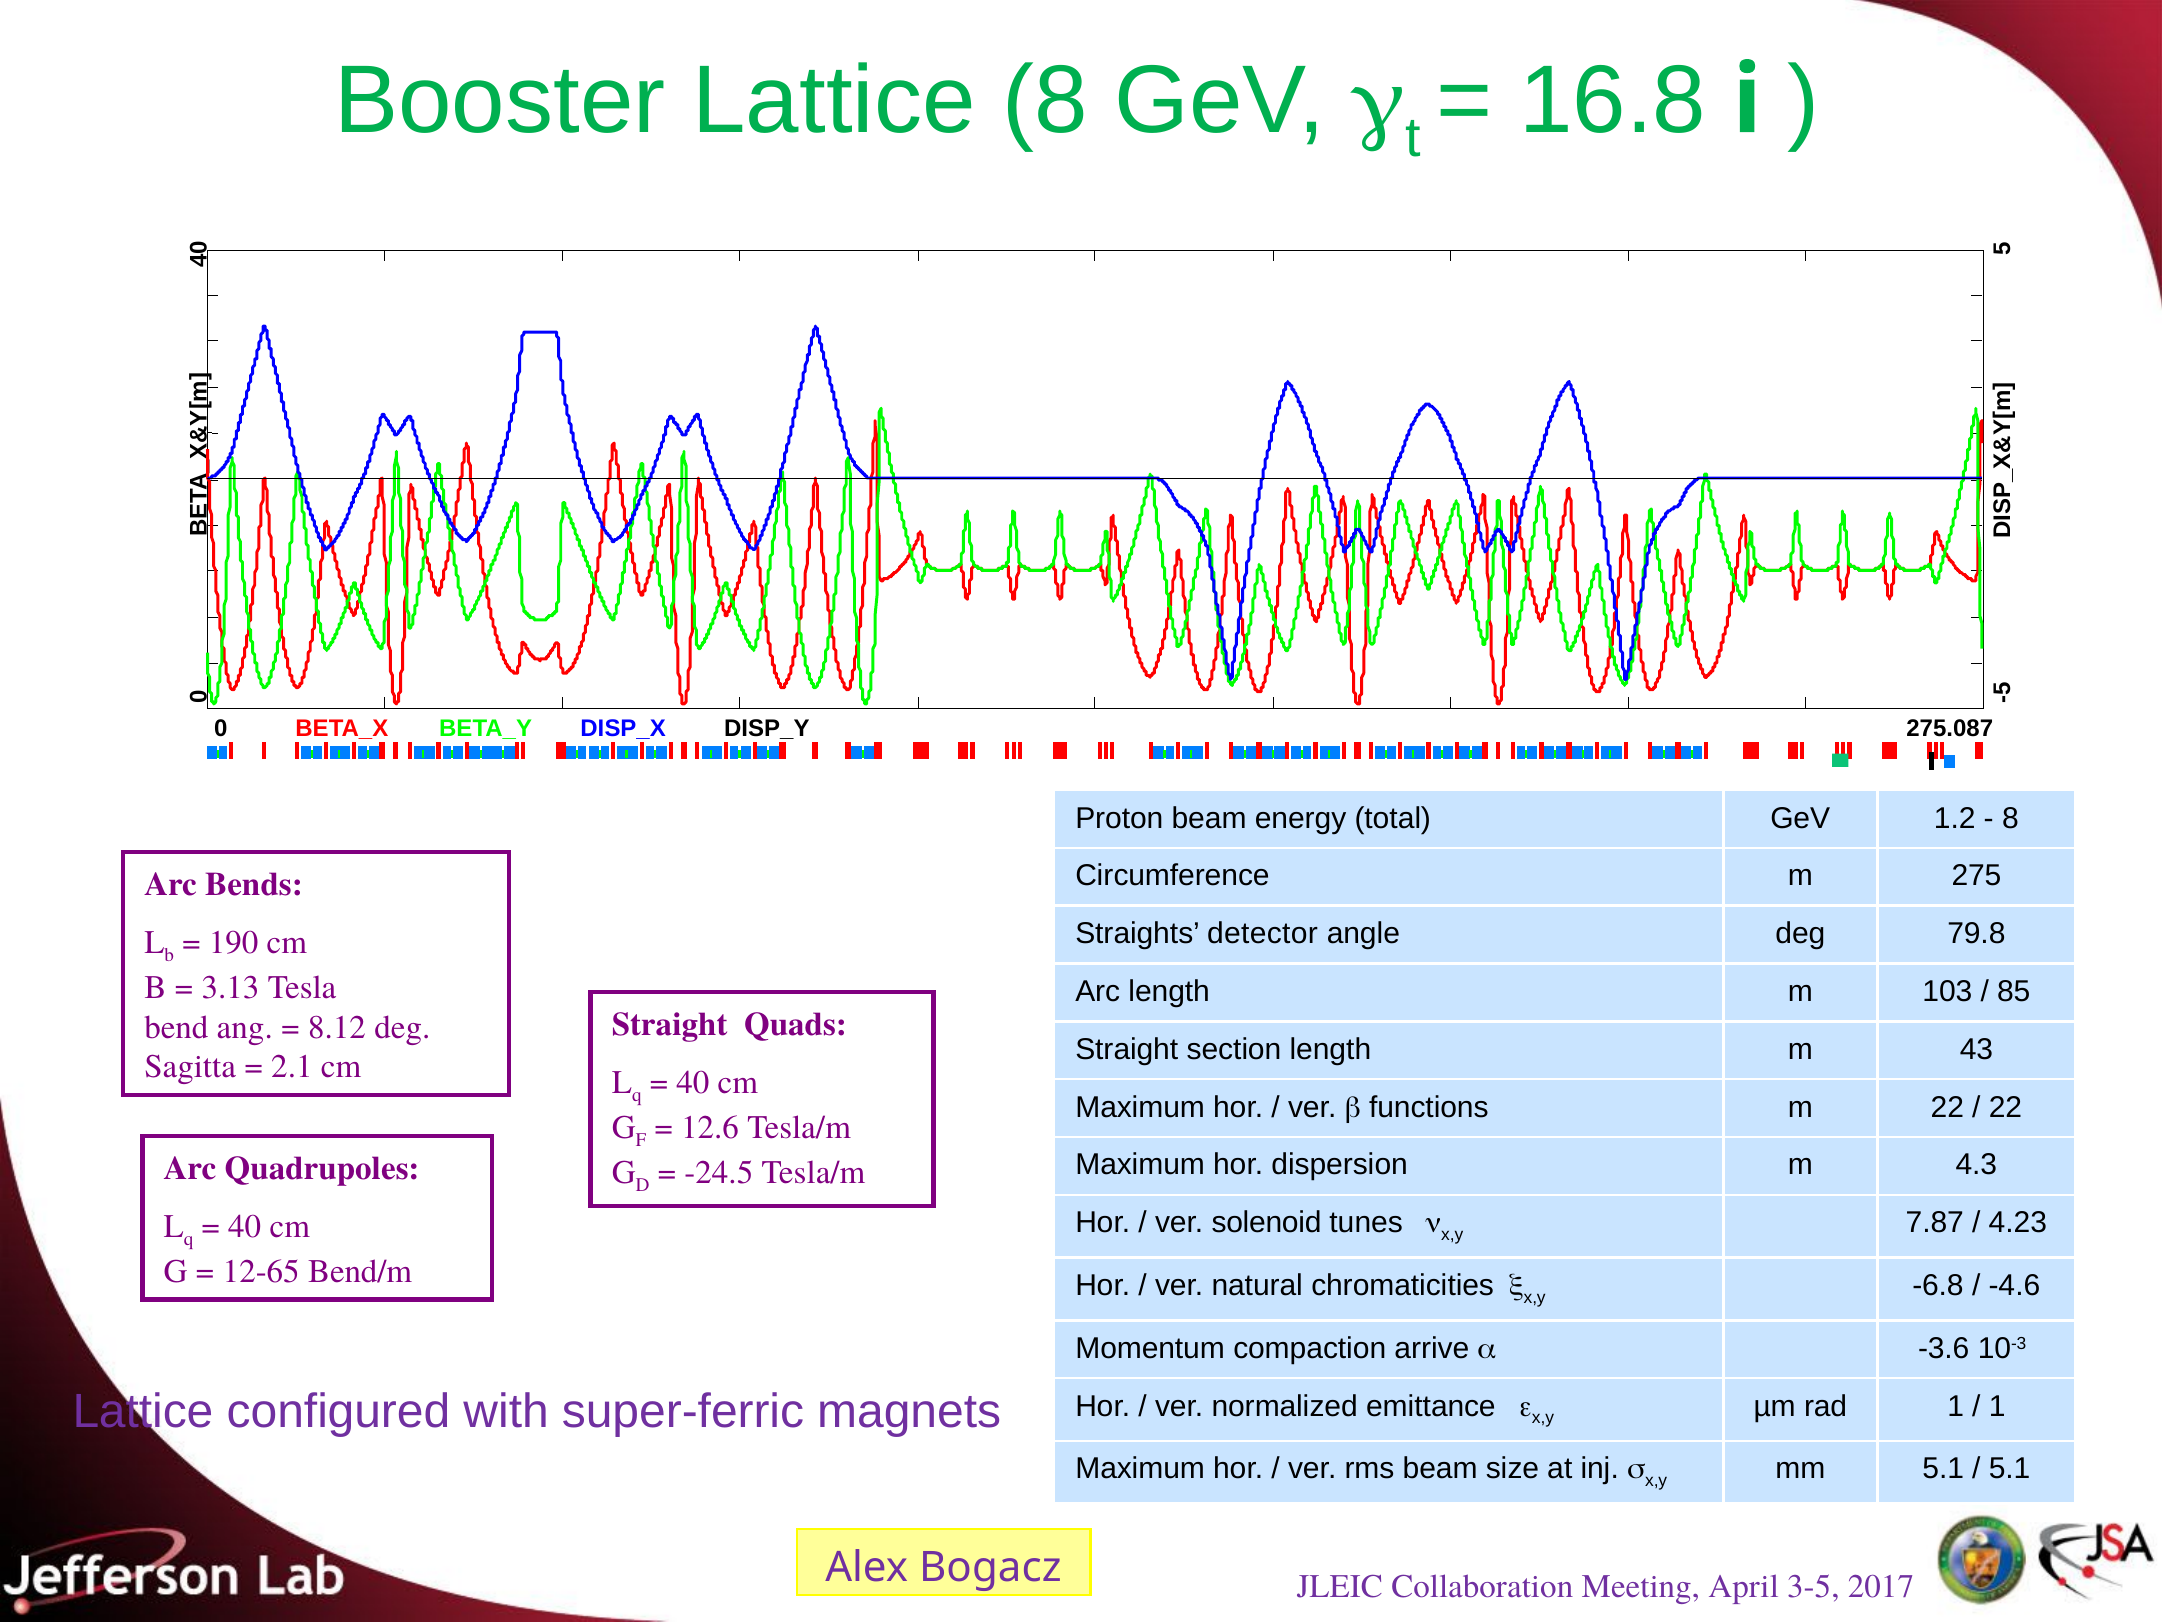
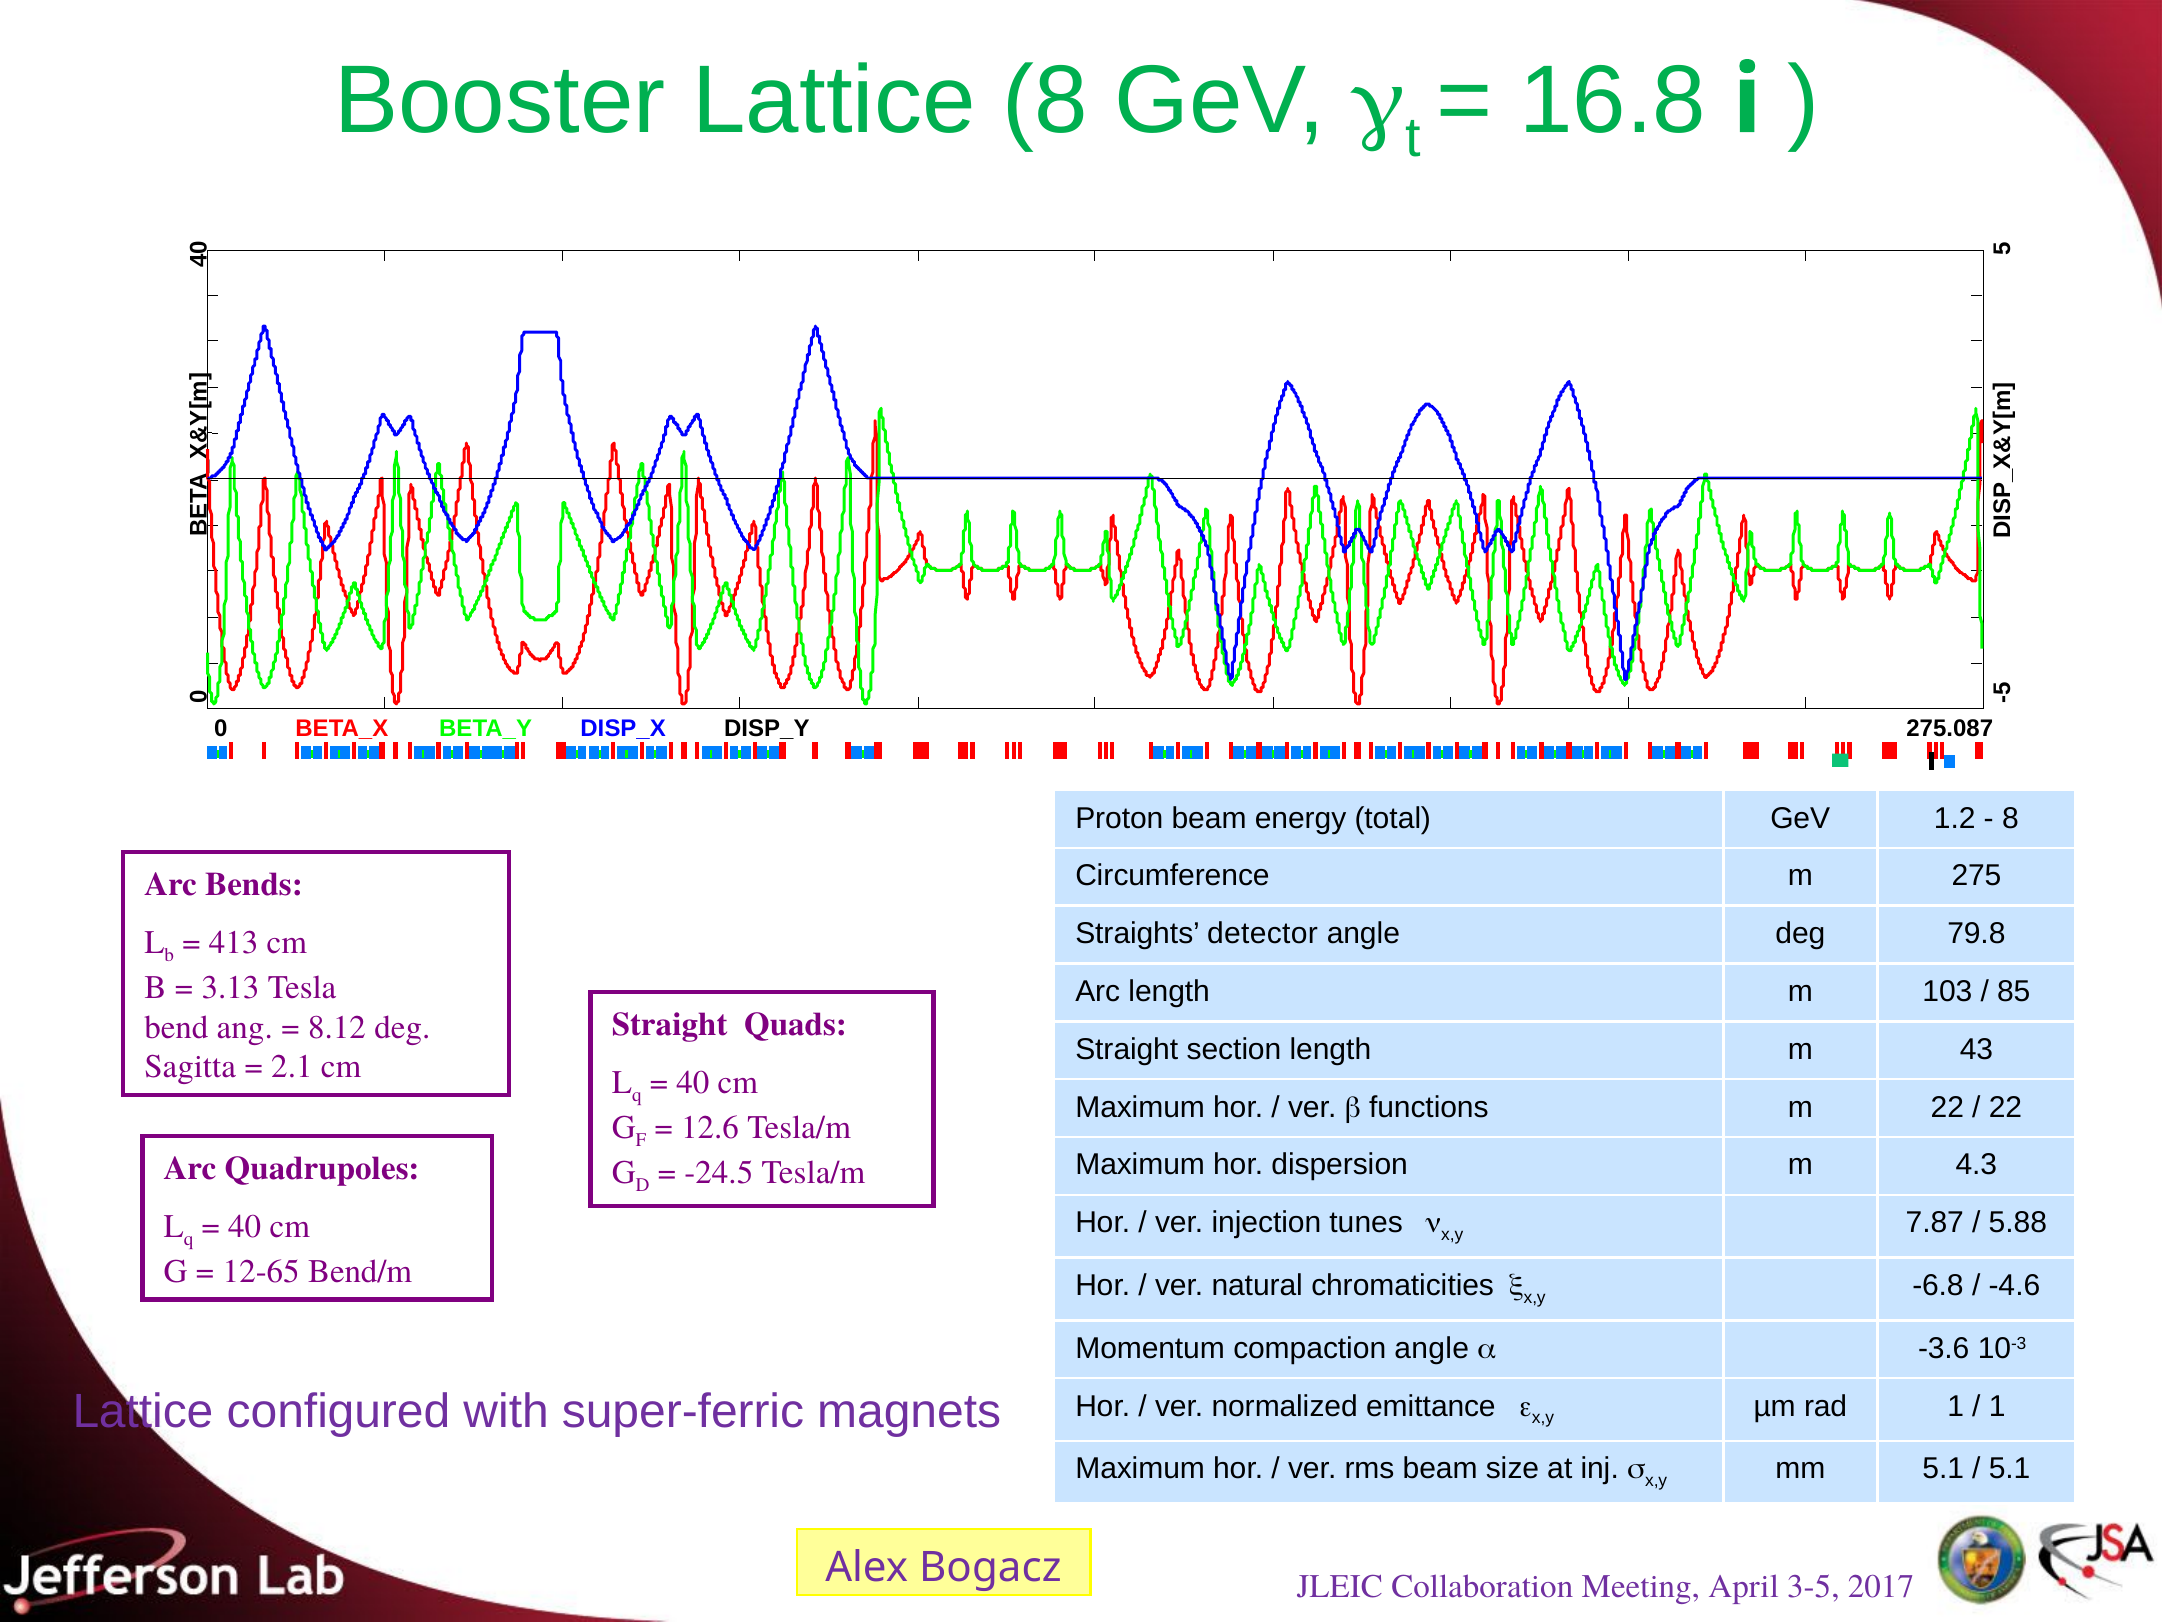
190: 190 -> 413 (234, 942)
solenoid: solenoid -> injection (1266, 1222)
4.23: 4.23 -> 5.88 (2018, 1222)
compaction arrive: arrive -> angle (1432, 1348)
